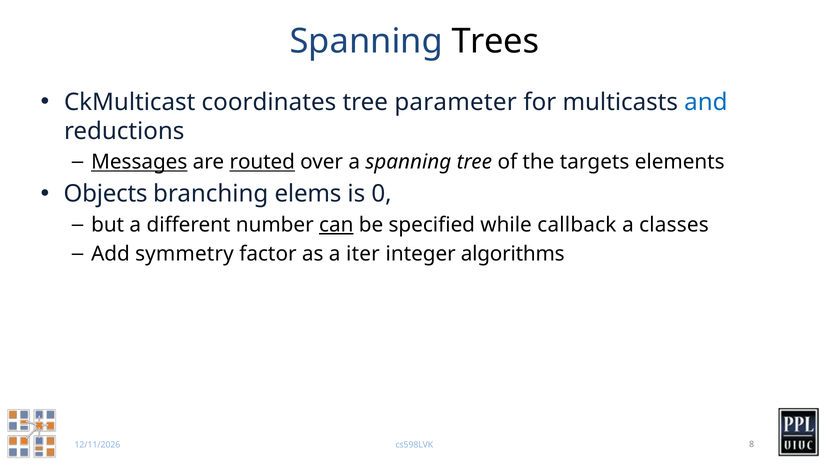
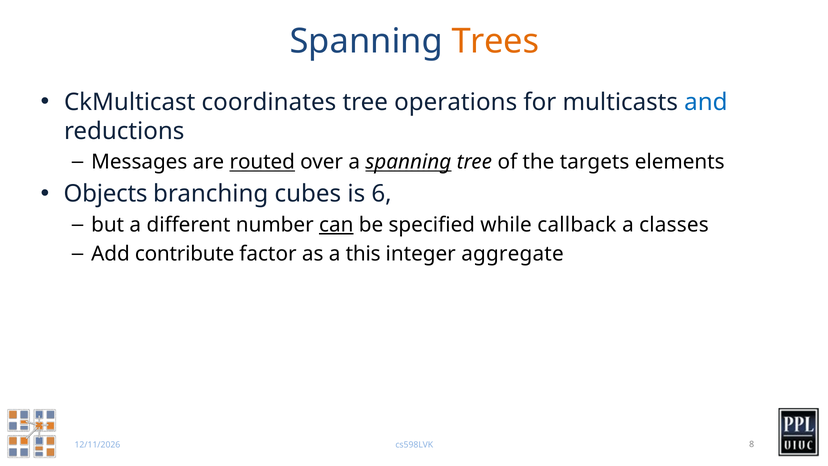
Trees colour: black -> orange (495, 41)
parameter: parameter -> operations (456, 102)
Messages underline: present -> none (139, 162)
spanning underline: none -> present (408, 162)
elems: elems -> cubes (308, 194)
0: 0 -> 6 (382, 194)
symmetry: symmetry -> contribute (185, 254)
iter: iter -> this (363, 254)
algorithms: algorithms -> aggregate (512, 254)
